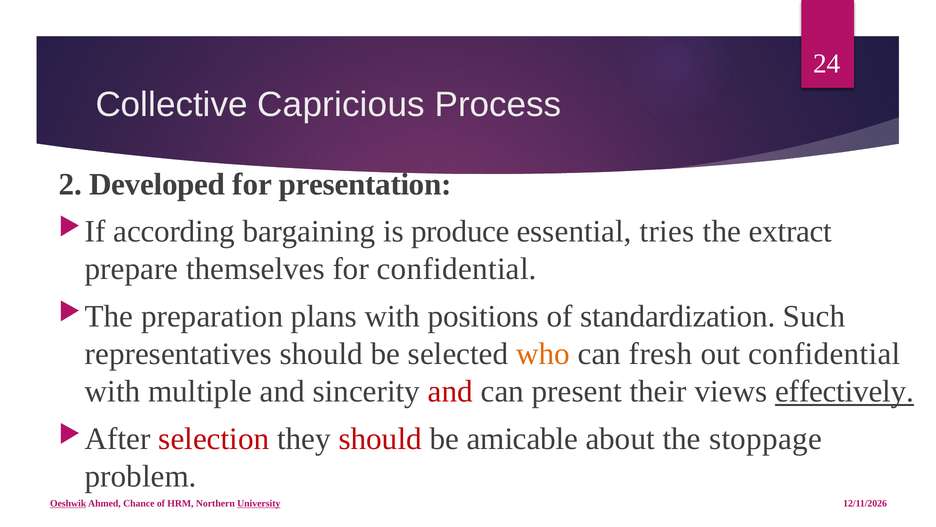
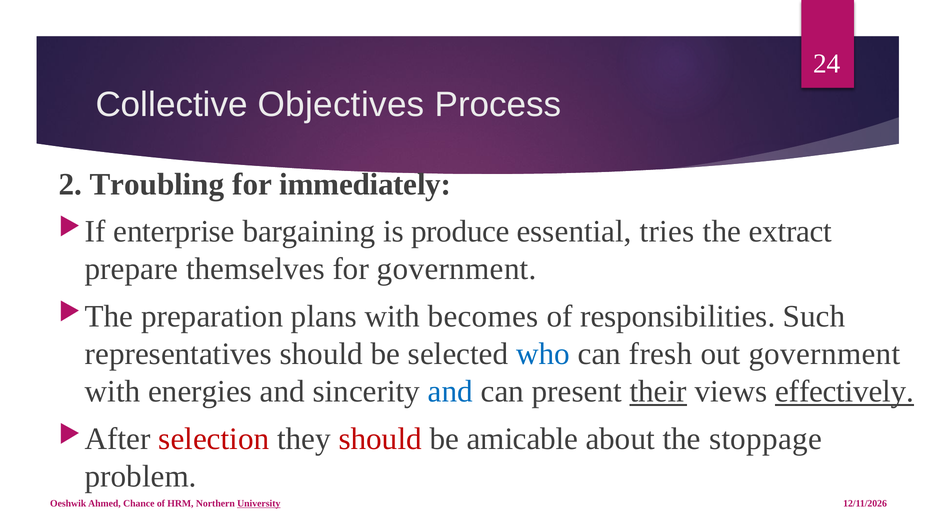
Capricious: Capricious -> Objectives (341, 104)
Developed: Developed -> Troubling (157, 184)
presentation: presentation -> immediately (365, 184)
according: according -> enterprise (174, 231)
for confidential: confidential -> government (457, 269)
positions: positions -> becomes (483, 316)
standardization: standardization -> responsibilities (678, 316)
who colour: orange -> blue (543, 354)
out confidential: confidential -> government (824, 354)
multiple: multiple -> energies (200, 391)
and colour: red -> blue (450, 391)
their underline: none -> present (658, 391)
Oeshwik underline: present -> none (68, 503)
